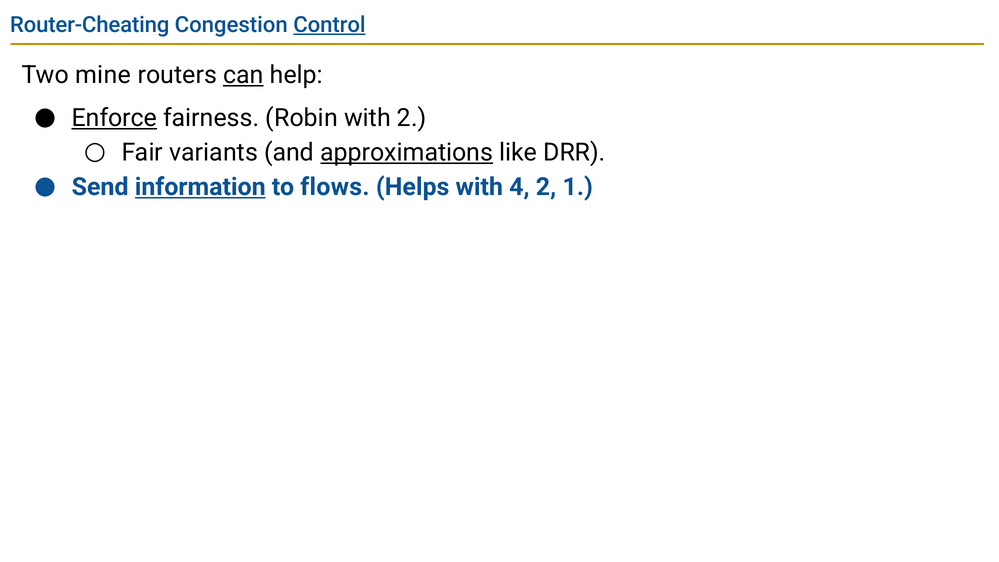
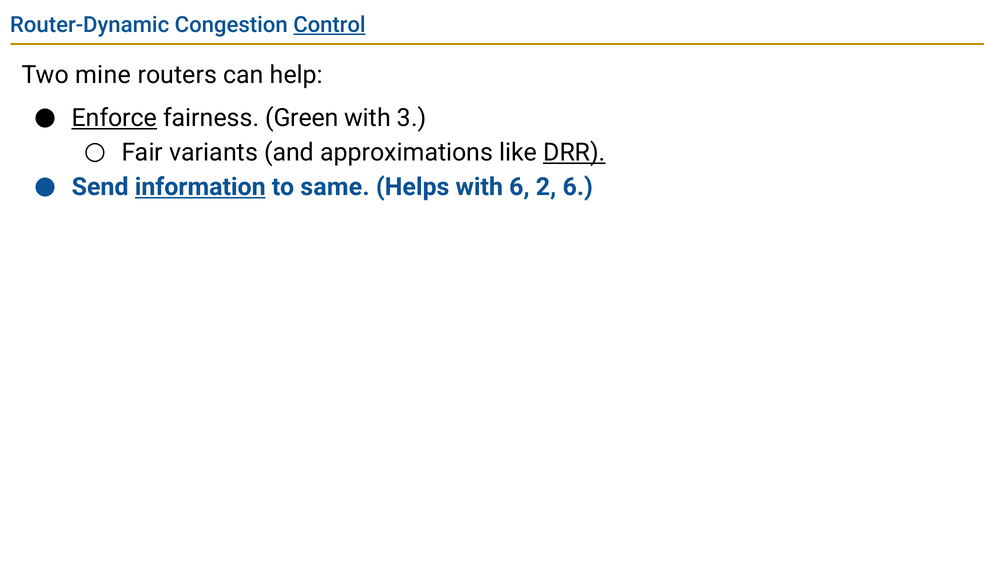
Router-Cheating: Router-Cheating -> Router-Dynamic (90, 25)
can underline: present -> none (243, 75)
Robin: Robin -> Green (302, 118)
with 2: 2 -> 3 (412, 118)
approximations underline: present -> none (407, 152)
DRR underline: none -> present (574, 152)
flows: flows -> same (335, 187)
with 4: 4 -> 6 (519, 187)
2 1: 1 -> 6 (578, 187)
